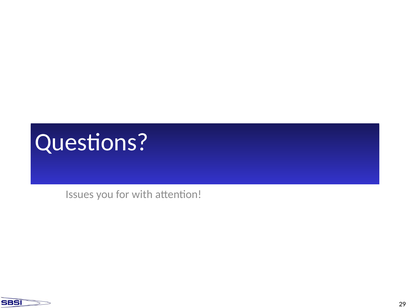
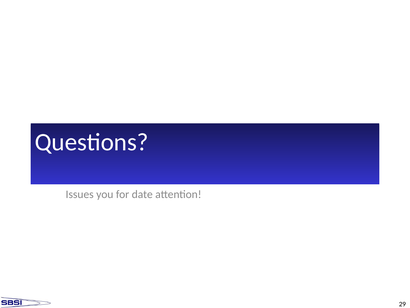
with: with -> date (142, 194)
